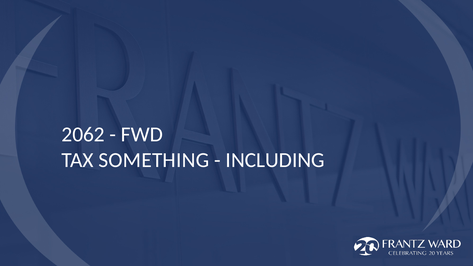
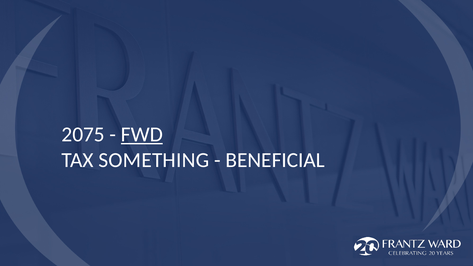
2062: 2062 -> 2075 (83, 135)
FWD underline: none -> present (142, 135)
INCLUDING: INCLUDING -> BENEFICIAL (275, 160)
